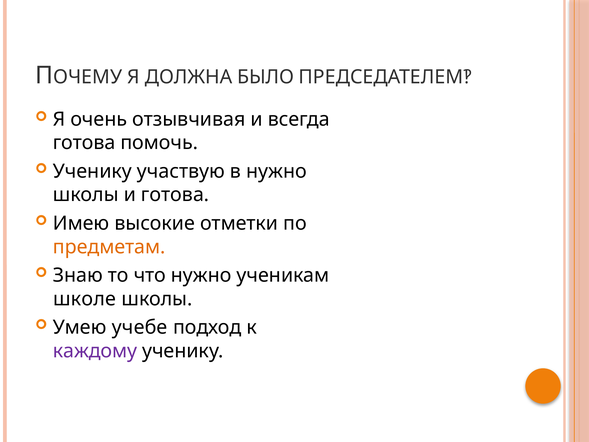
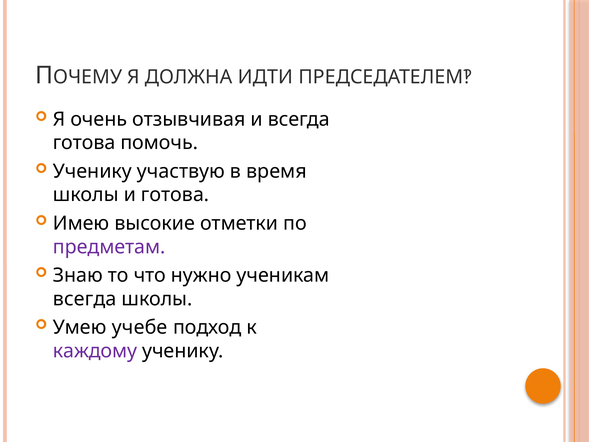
БЫЛО: БЫЛО -> ИДТИ (265, 77)
в нужно: нужно -> время (276, 171)
предметам colour: orange -> purple (109, 247)
школе: школе -> всегда (85, 299)
